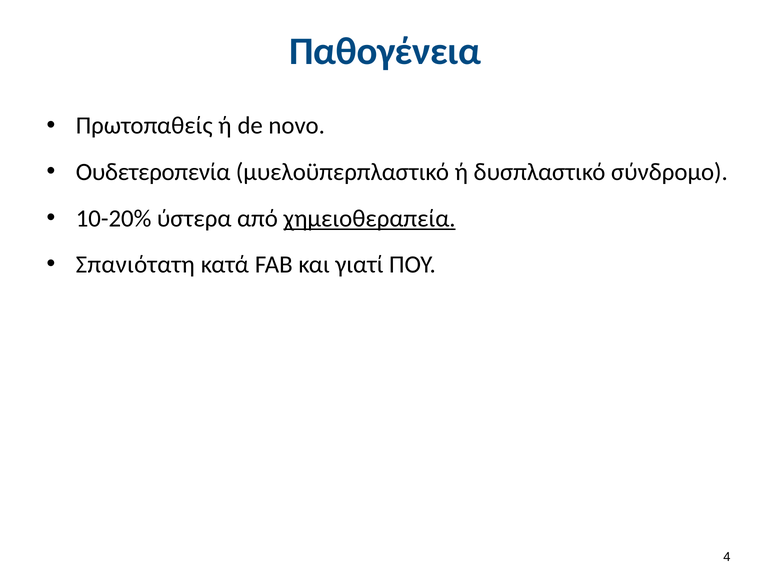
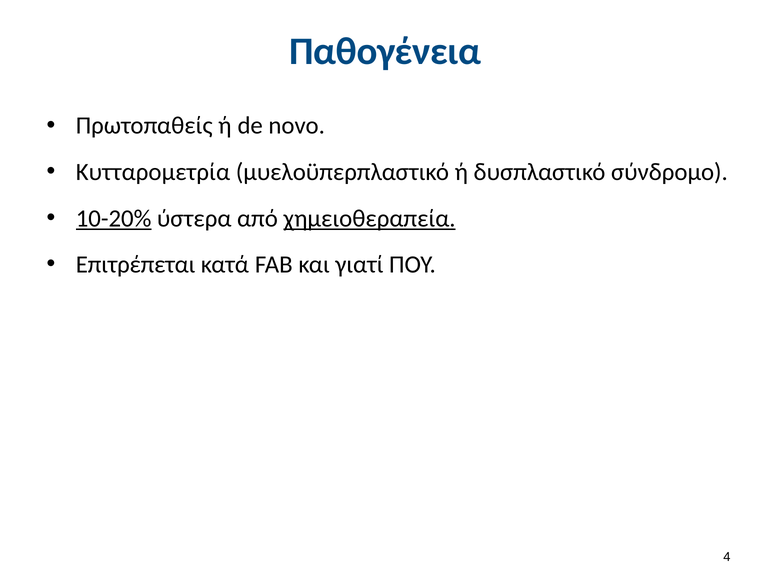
Ουδετεροπενία: Ουδετεροπενία -> Κυτταρομετρία (153, 172)
10-20% underline: none -> present (114, 218)
Σπανιότατη: Σπανιότατη -> Επιτρέπεται (136, 264)
